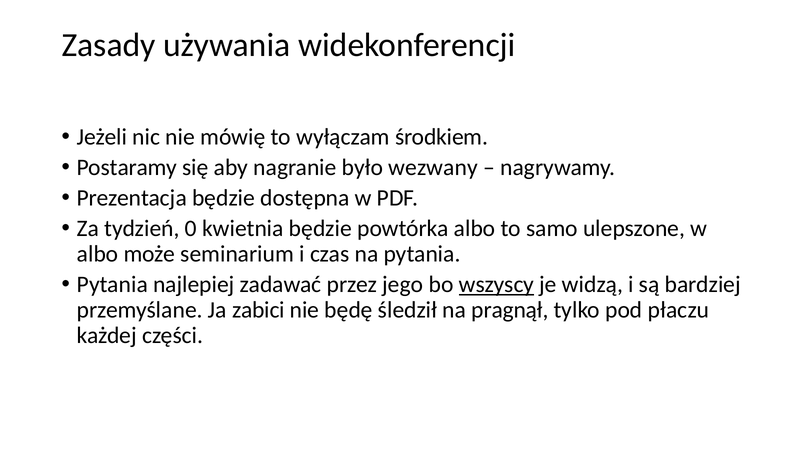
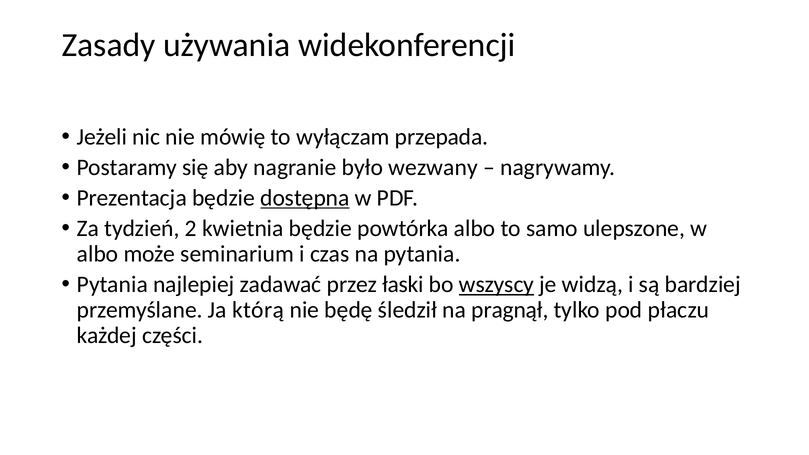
środkiem: środkiem -> przepada (442, 137)
dostępna underline: none -> present (305, 198)
0: 0 -> 2 (191, 228)
jego: jego -> łaski (403, 284)
zabici: zabici -> którą (258, 310)
